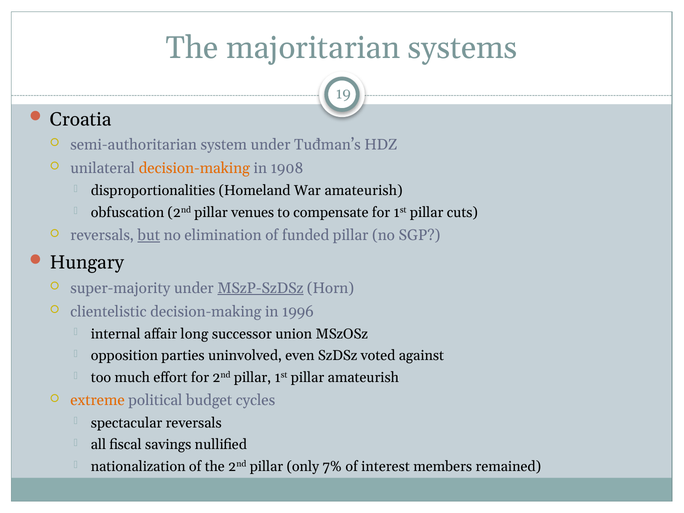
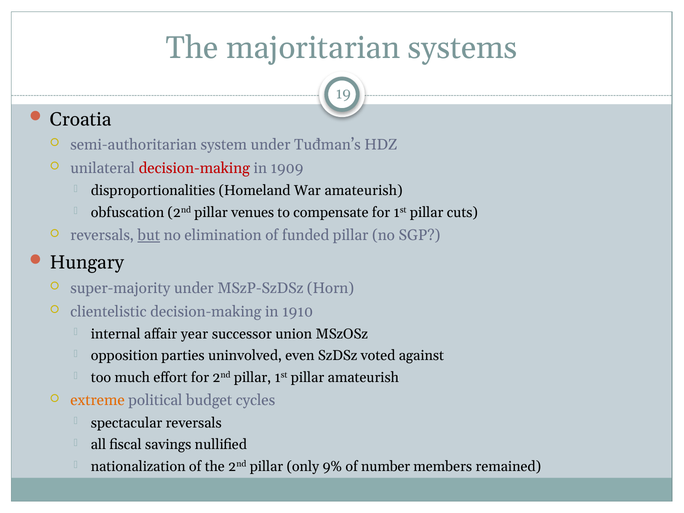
decision-making colour: orange -> red (194, 168)
1908: 1908 -> 1909 (287, 168)
MSzP-SzDSz underline: present -> none (260, 288)
1996: 1996 -> 1910 (298, 312)
long: long -> year (194, 334)
7%: 7% -> 9% (332, 466)
interest: interest -> number (386, 466)
